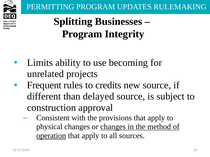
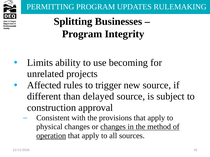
Frequent: Frequent -> Affected (44, 85)
credits: credits -> trigger (108, 85)
